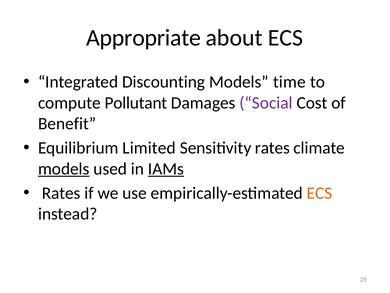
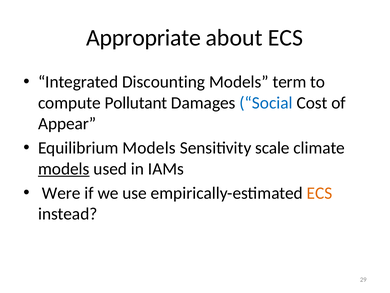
time: time -> term (290, 82)
Social colour: purple -> blue (266, 103)
Benefit: Benefit -> Appear (67, 123)
Equilibrium Limited: Limited -> Models (149, 148)
Sensitivity rates: rates -> scale (272, 148)
IAMs underline: present -> none (166, 169)
Rates: Rates -> Were (61, 193)
